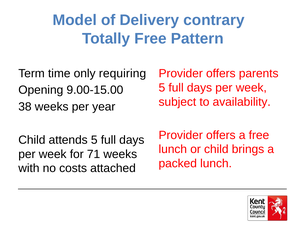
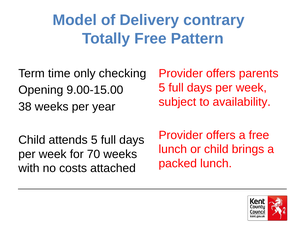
requiring: requiring -> checking (123, 74)
71: 71 -> 70 (94, 154)
